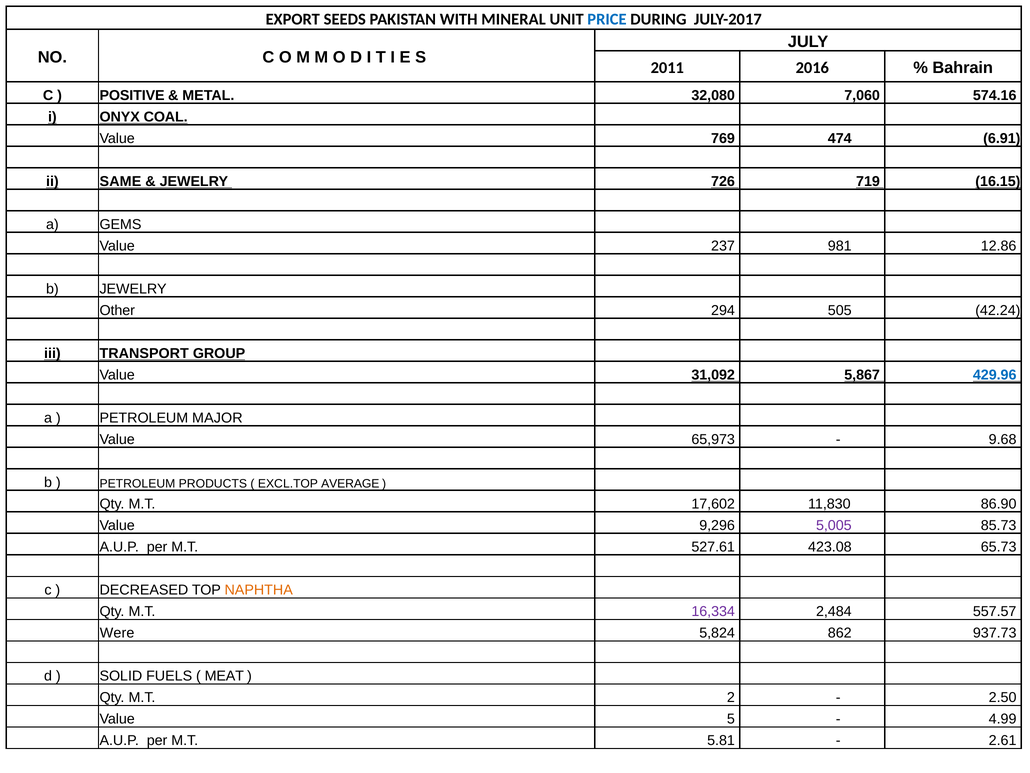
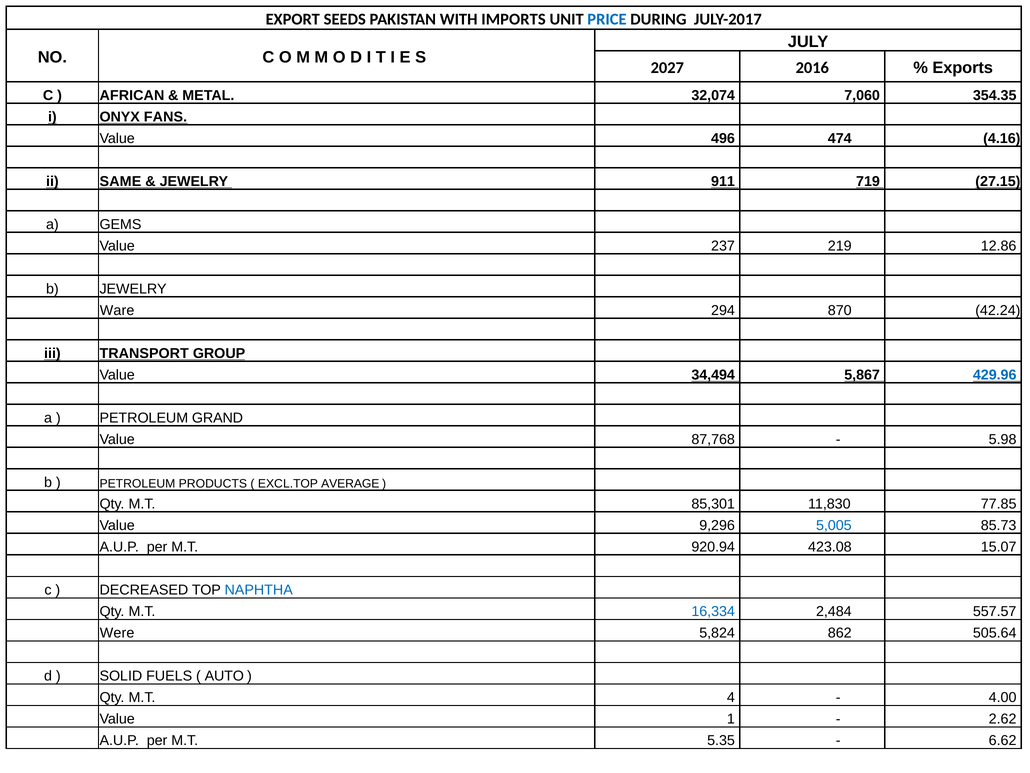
MINERAL: MINERAL -> IMPORTS (513, 19)
2011: 2011 -> 2027 (667, 68)
Bahrain: Bahrain -> Exports (963, 68)
POSITIVE: POSITIVE -> AFRICAN (132, 95)
32,080: 32,080 -> 32,074 (713, 95)
574.16: 574.16 -> 354.35 (995, 95)
COAL: COAL -> FANS (166, 117)
769: 769 -> 496 (723, 138)
6.91: 6.91 -> 4.16 (1002, 138)
726: 726 -> 911 (723, 181)
16.15: 16.15 -> 27.15 (998, 181)
981: 981 -> 219 (840, 246)
Other: Other -> Ware (117, 310)
505: 505 -> 870 (840, 310)
31,092: 31,092 -> 34,494 (713, 375)
MAJOR: MAJOR -> GRAND (218, 418)
65,973: 65,973 -> 87,768 (713, 439)
9.68: 9.68 -> 5.98 (1003, 439)
17,602: 17,602 -> 85,301 (713, 504)
86.90: 86.90 -> 77.85 (999, 504)
5,005 colour: purple -> blue (834, 525)
527.61: 527.61 -> 920.94 (713, 547)
65.73: 65.73 -> 15.07 (999, 547)
NAPHTHA colour: orange -> blue (259, 590)
16,334 colour: purple -> blue (713, 611)
937.73: 937.73 -> 505.64 (995, 633)
MEAT: MEAT -> AUTO (224, 676)
2: 2 -> 4 (731, 697)
2.50: 2.50 -> 4.00 (1003, 697)
5: 5 -> 1 (731, 719)
4.99: 4.99 -> 2.62 (1003, 719)
5.81: 5.81 -> 5.35 (721, 740)
2.61: 2.61 -> 6.62 (1003, 740)
